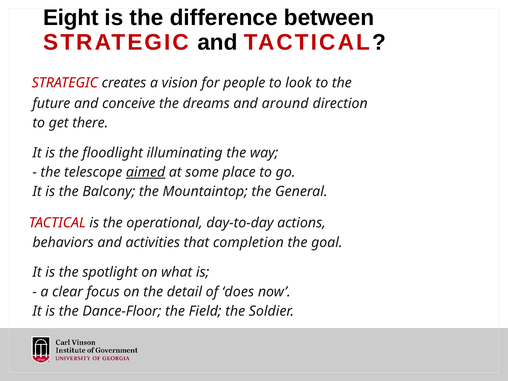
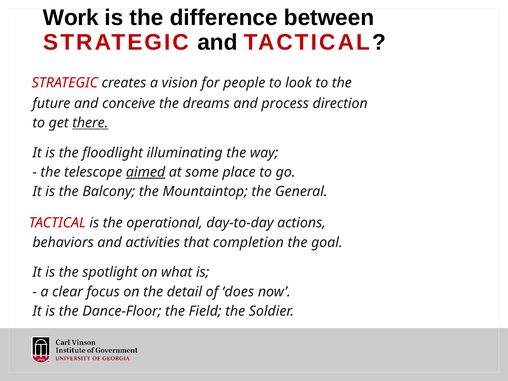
Eight: Eight -> Work (71, 18)
around: around -> process (285, 103)
there underline: none -> present (90, 123)
